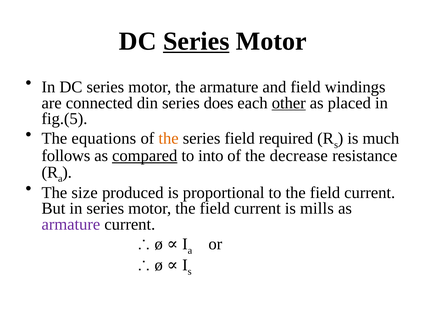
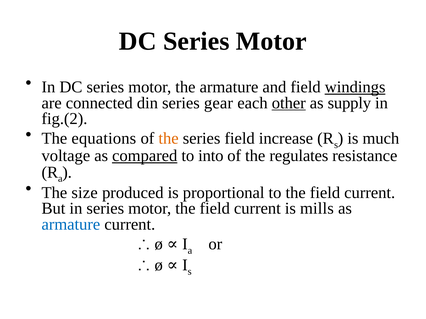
Series underline: present -> none (196, 41)
windings underline: none -> present (355, 87)
does: does -> gear (218, 103)
placed: placed -> supply (349, 103)
fig.(5: fig.(5 -> fig.(2 (64, 119)
required: required -> increase (286, 139)
follows: follows -> voltage (66, 156)
decrease: decrease -> regulates (299, 156)
armature colour: purple -> blue (71, 225)
